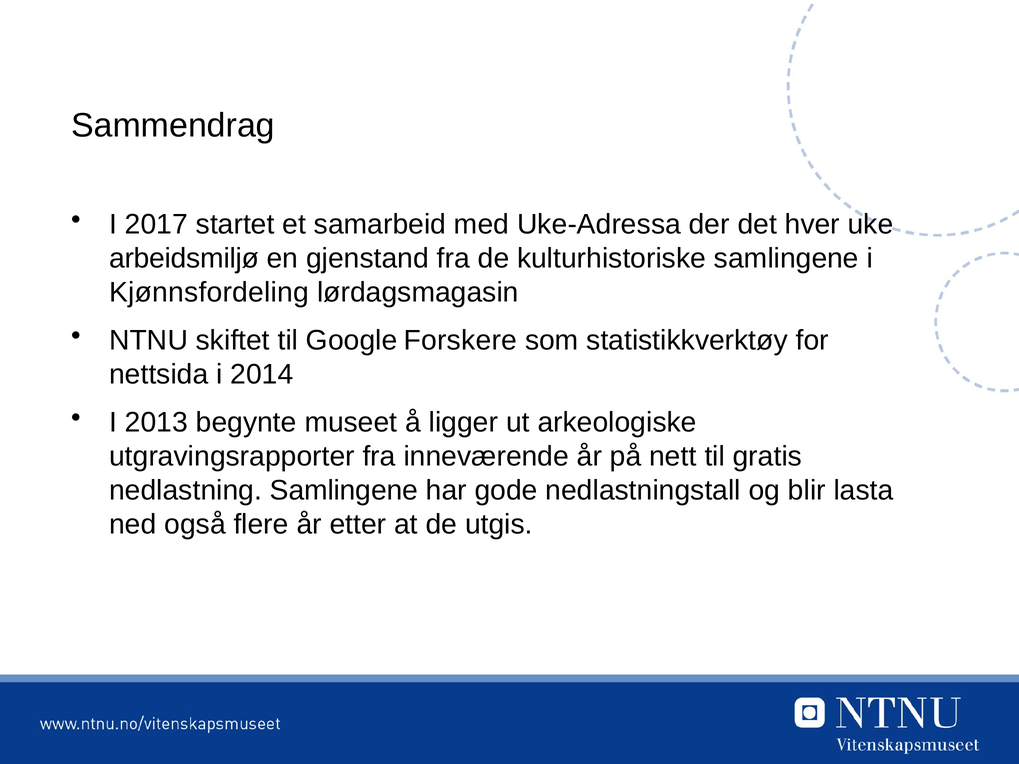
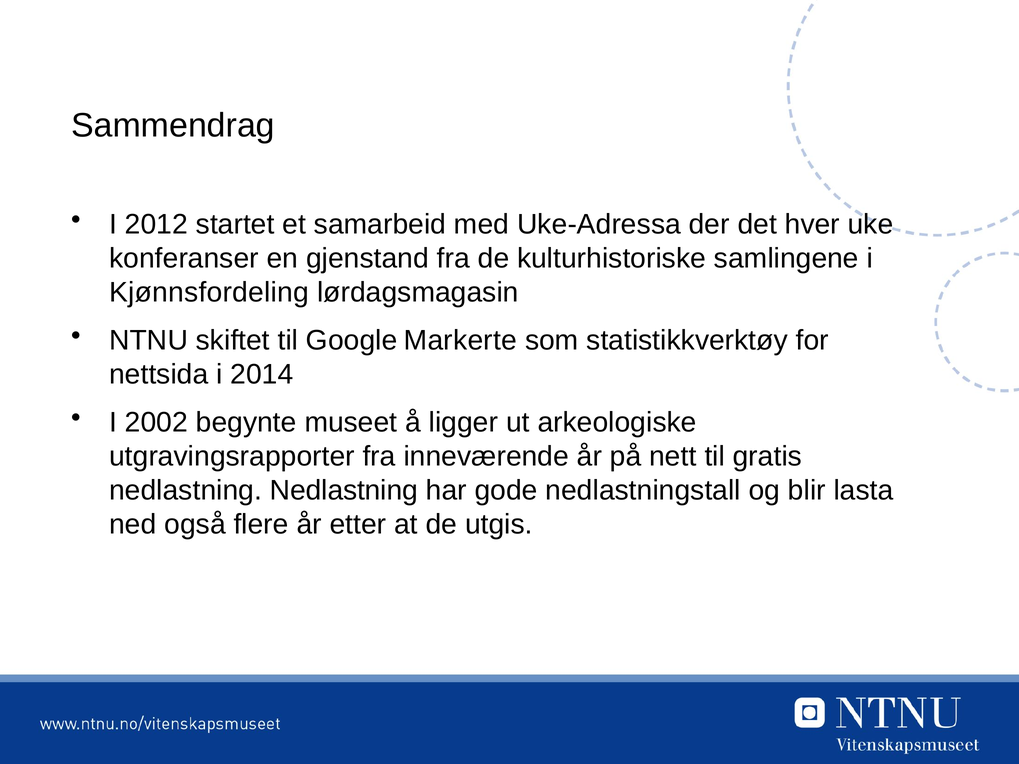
2017: 2017 -> 2012 (156, 224)
arbeidsmiljø: arbeidsmiljø -> konferanser (184, 258)
Forskere: Forskere -> Markerte (460, 340)
2013: 2013 -> 2002 (156, 423)
nedlastning Samlingene: Samlingene -> Nedlastning (344, 491)
